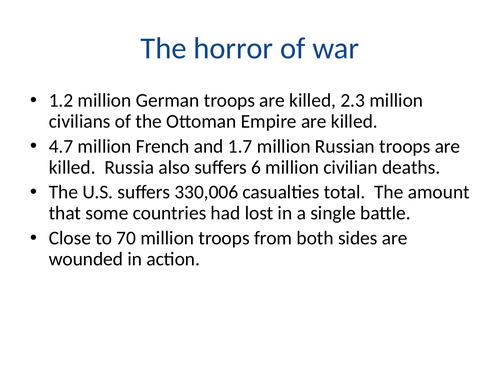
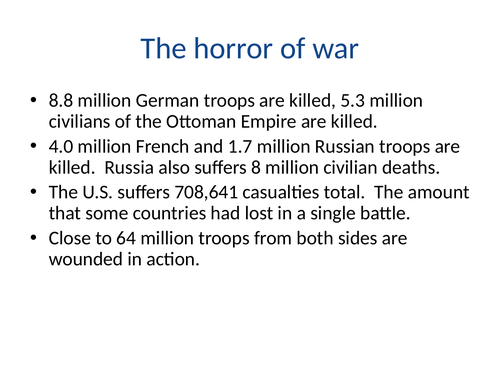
1.2: 1.2 -> 8.8 (61, 100)
2.3: 2.3 -> 5.3 (353, 100)
4.7: 4.7 -> 4.0 (61, 146)
6: 6 -> 8 (256, 167)
330,006: 330,006 -> 708,641 (206, 192)
70: 70 -> 64 (126, 238)
